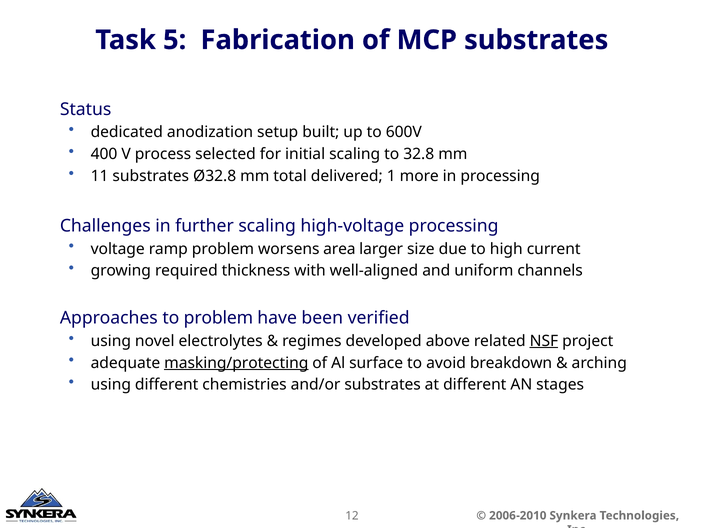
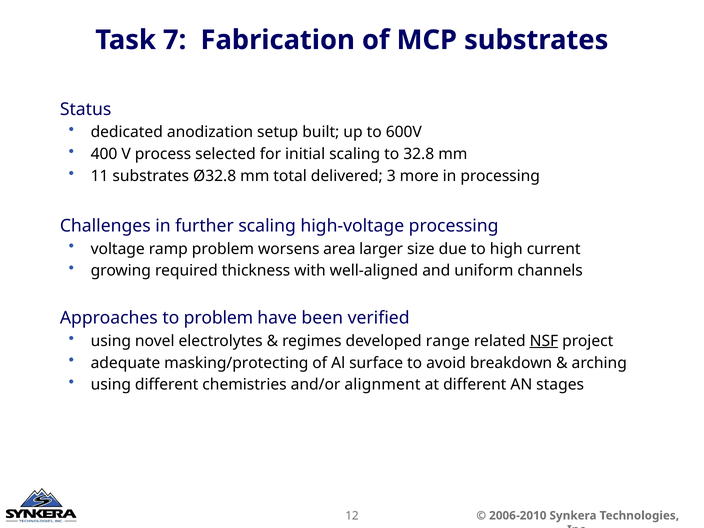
5: 5 -> 7 (175, 40)
1: 1 -> 3 (391, 176)
above: above -> range (448, 341)
masking/protecting underline: present -> none (236, 363)
and/or substrates: substrates -> alignment (382, 385)
